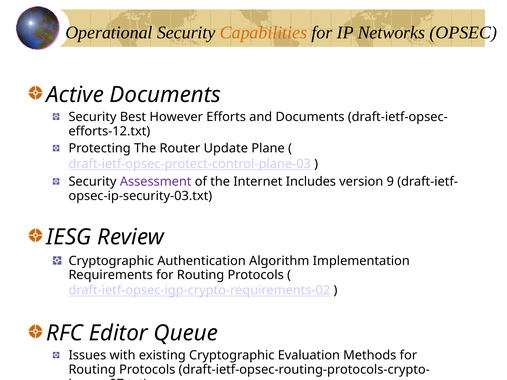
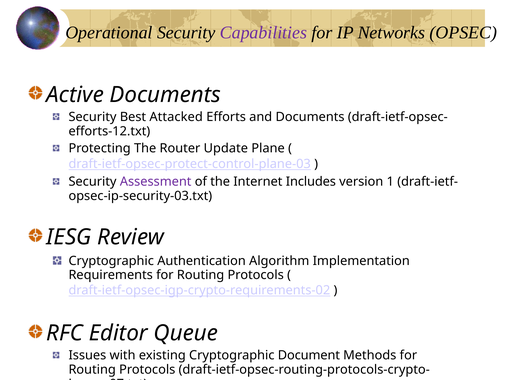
Capabilities colour: orange -> purple (263, 33)
However: However -> Attacked (176, 117)
9: 9 -> 1 (390, 182)
Evaluation: Evaluation -> Document (309, 356)
